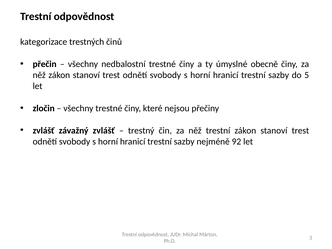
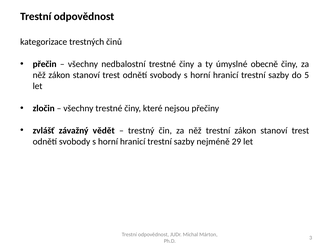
závažný zvlášť: zvlášť -> vědět (104, 130)
92: 92 -> 29 (236, 142)
